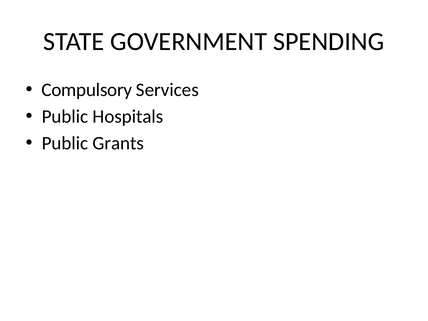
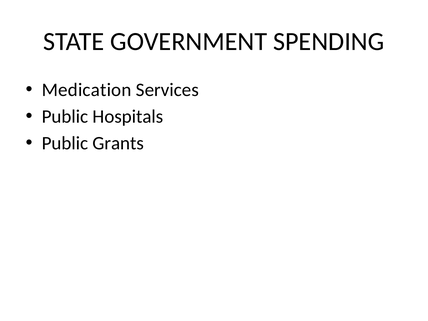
Compulsory: Compulsory -> Medication (87, 90)
